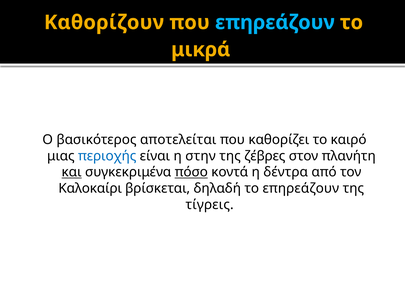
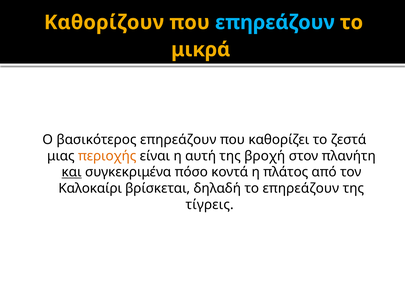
βασικότερος αποτελείται: αποτελείται -> επηρεάζουν (178, 140)
καιρό: καιρό -> ζεστά (349, 140)
περιοχής colour: blue -> orange (107, 156)
στην: στην -> αυτή (201, 156)
ζέβρες: ζέβρες -> βροχή (265, 156)
πόσο underline: present -> none (191, 172)
δέντρα: δέντρα -> πλάτος (286, 172)
